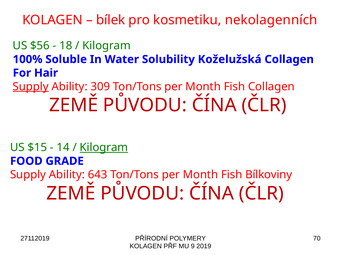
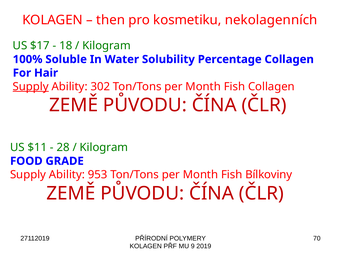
bílek: bílek -> then (111, 20)
$56: $56 -> $17 (40, 46)
Koželužská: Koželužská -> Percentage (230, 60)
309: 309 -> 302 (100, 87)
$15: $15 -> $11 (37, 148)
14: 14 -> 28 (63, 148)
Kilogram underline: present -> none (104, 148)
643: 643 -> 953 (98, 175)
